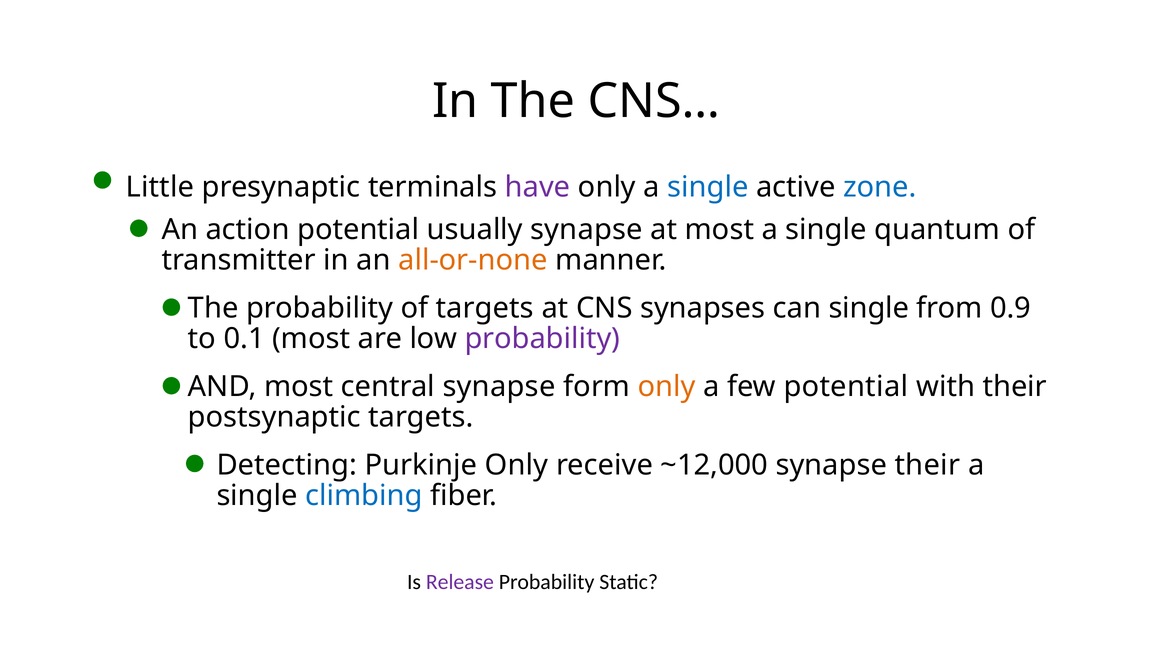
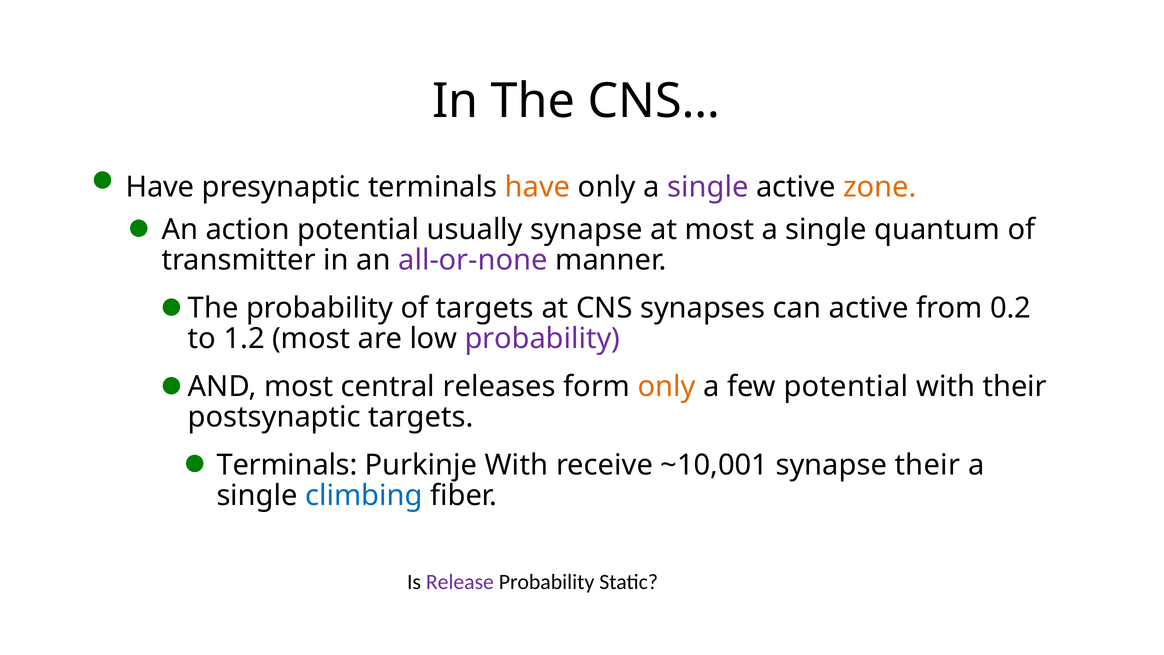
Little: Little -> Have (160, 187)
have colour: purple -> orange (538, 187)
single colour: blue -> purple (708, 187)
zone colour: blue -> orange (880, 187)
all-or-none colour: orange -> purple (473, 260)
can single: single -> active (869, 308)
0.9: 0.9 -> 0.2 (1011, 308)
0.1: 0.1 -> 1.2 (244, 338)
central synapse: synapse -> releases (499, 387)
Detecting: Detecting -> Terminals (287, 465)
Purkinje Only: Only -> With (517, 465)
~12,000: ~12,000 -> ~10,001 (714, 465)
